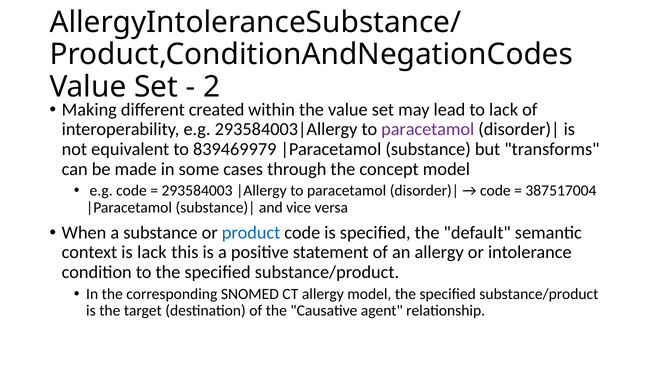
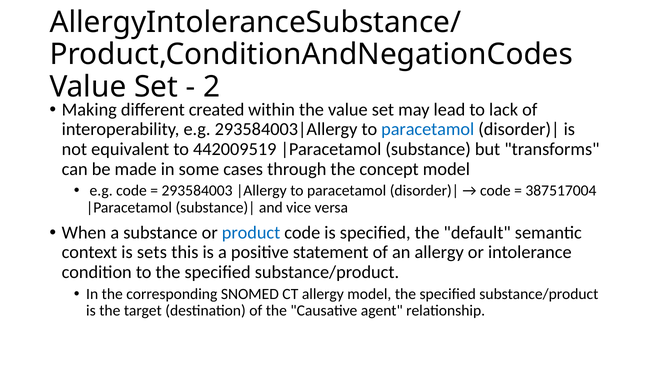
paracetamol colour: purple -> blue (428, 129)
839469979: 839469979 -> 442009519 (235, 149)
is lack: lack -> sets (152, 252)
